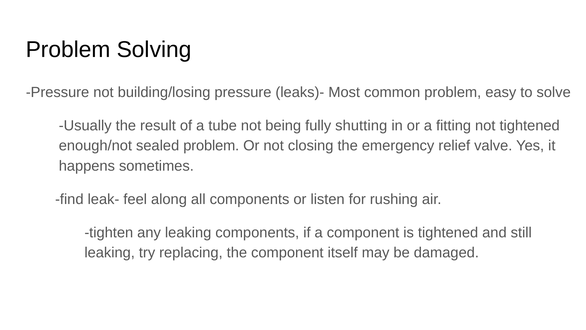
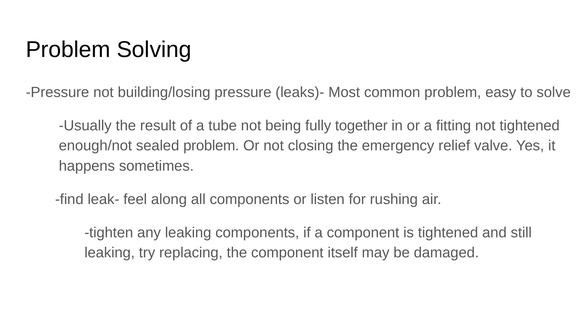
shutting: shutting -> together (361, 125)
